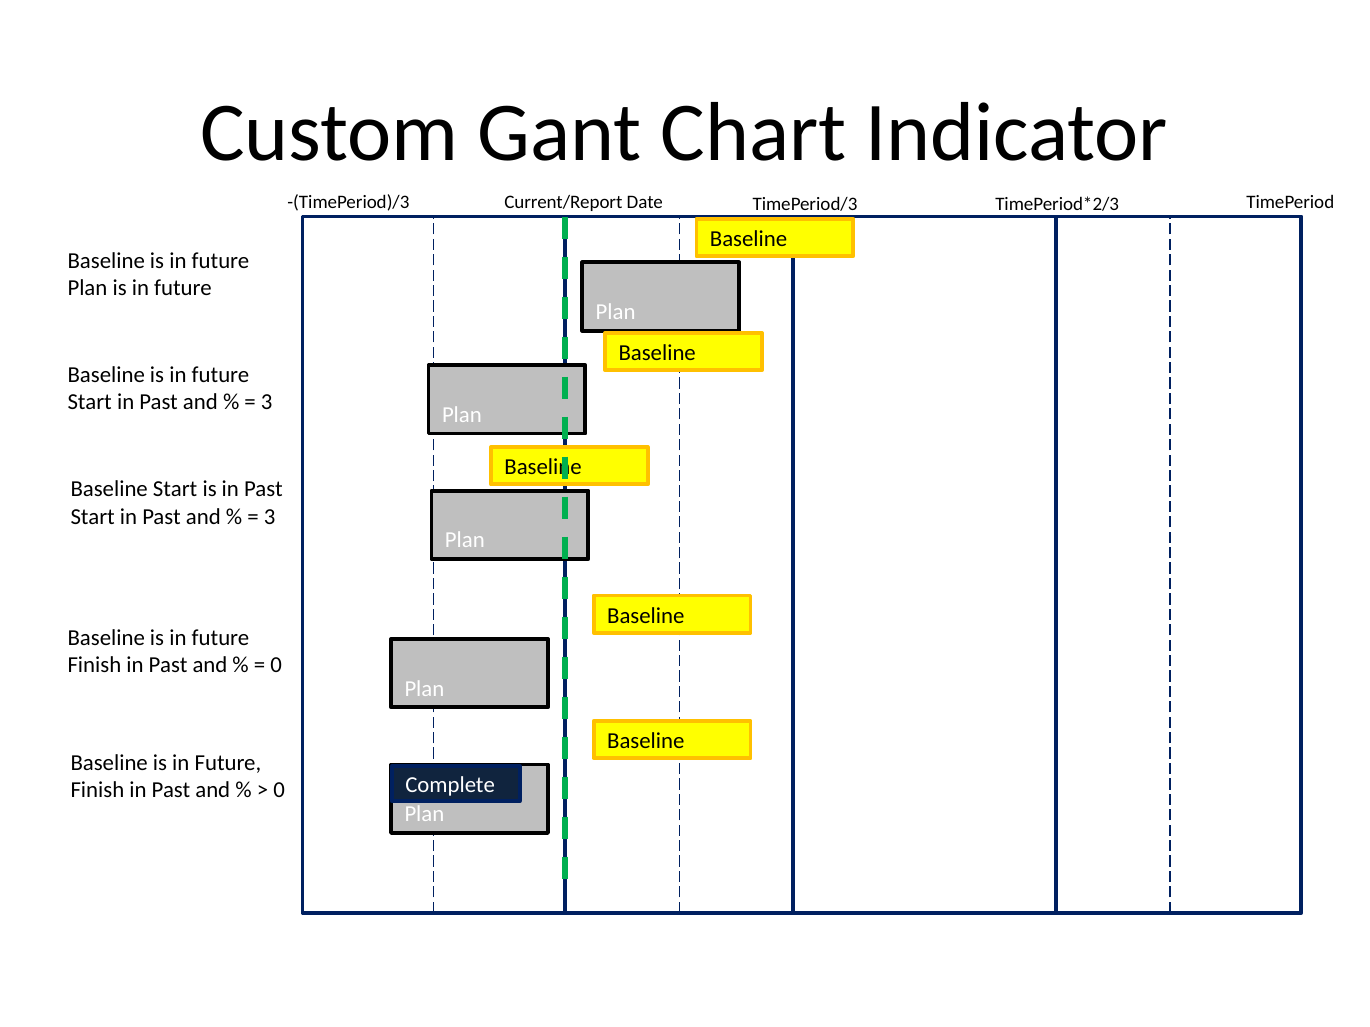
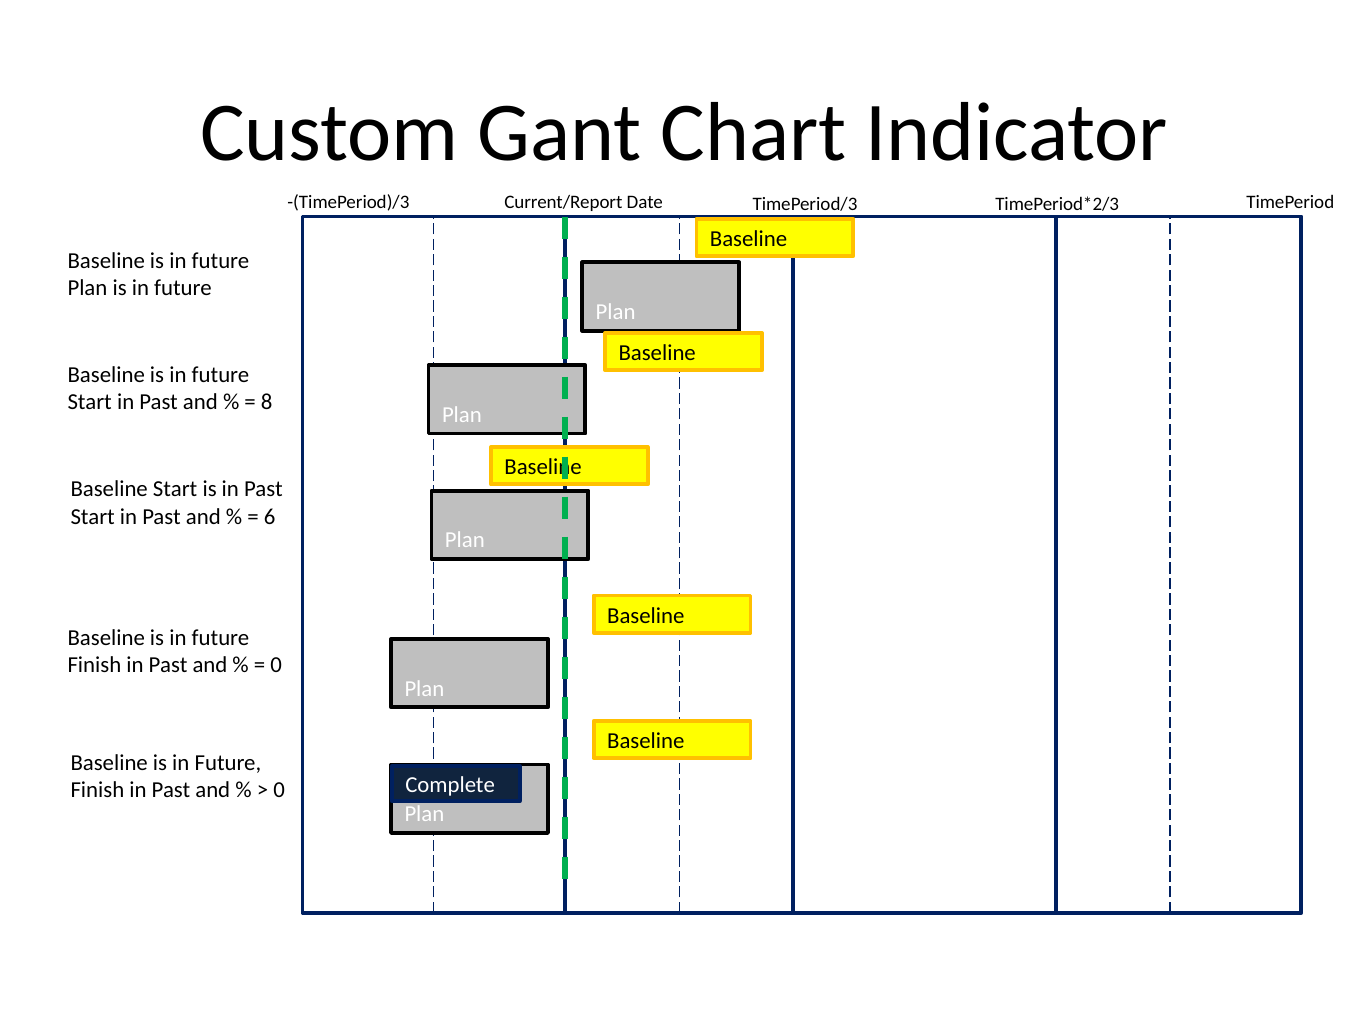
3: 3 -> 8 (267, 403)
3: 3 -> 6 (270, 517)
